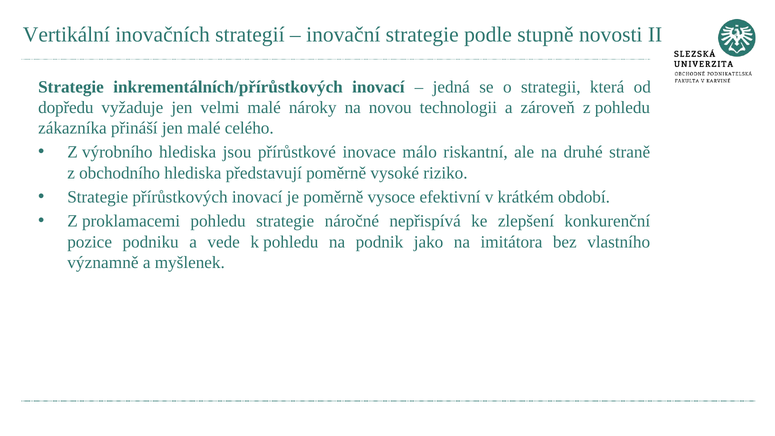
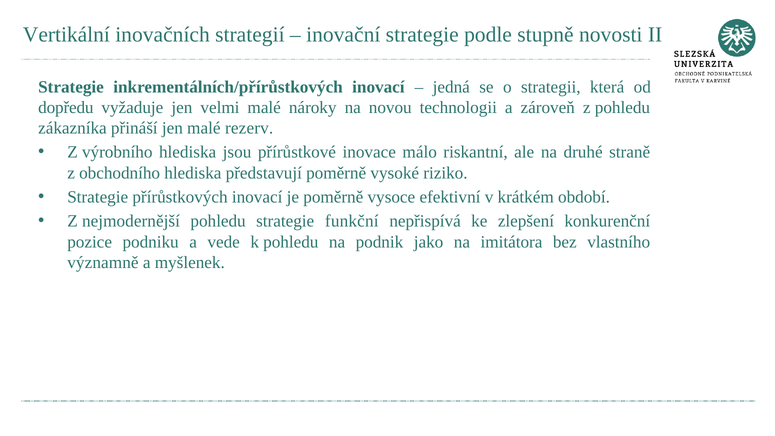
celého: celého -> rezerv (249, 128)
proklamacemi: proklamacemi -> nejmodernější (131, 221)
náročné: náročné -> funkční (352, 221)
